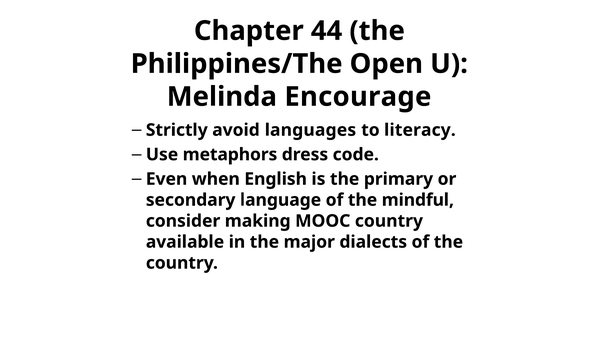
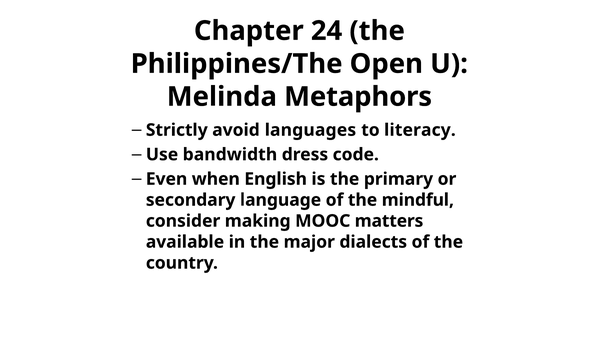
44: 44 -> 24 (327, 31)
Encourage: Encourage -> Metaphors (358, 97)
metaphors: metaphors -> bandwidth (230, 154)
MOOC country: country -> matters (389, 221)
